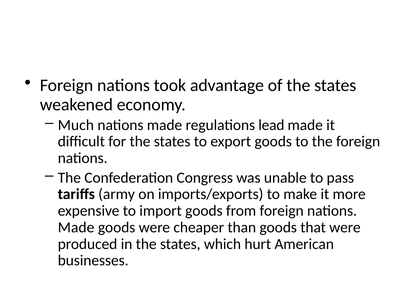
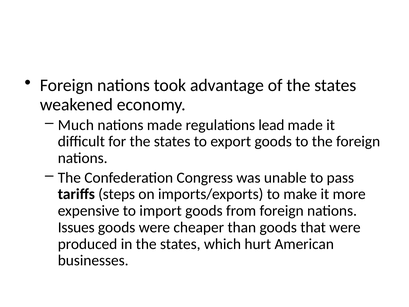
army: army -> steps (117, 194)
Made: Made -> Issues (76, 227)
